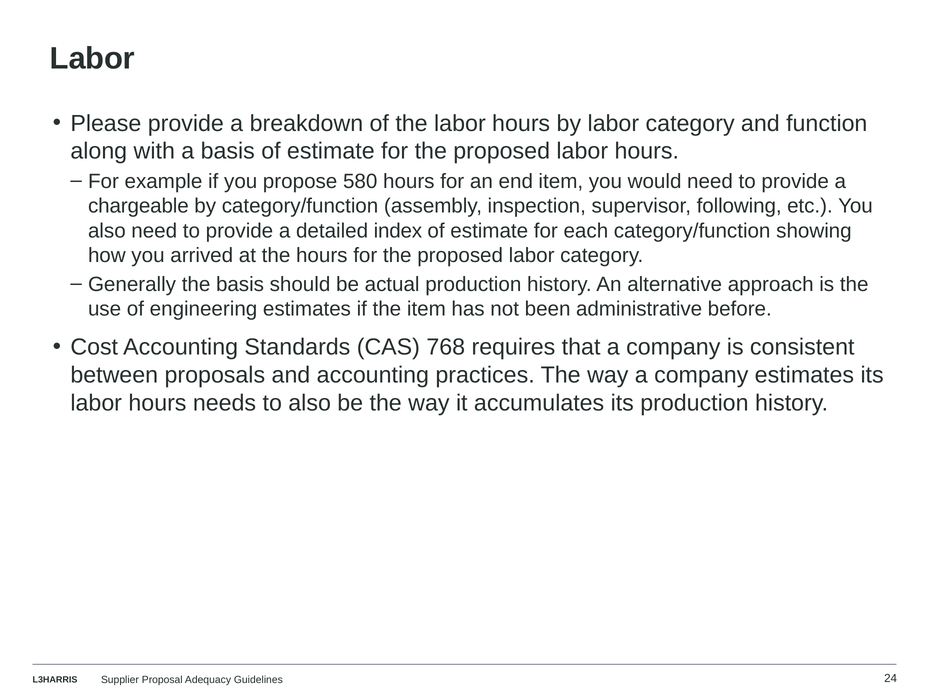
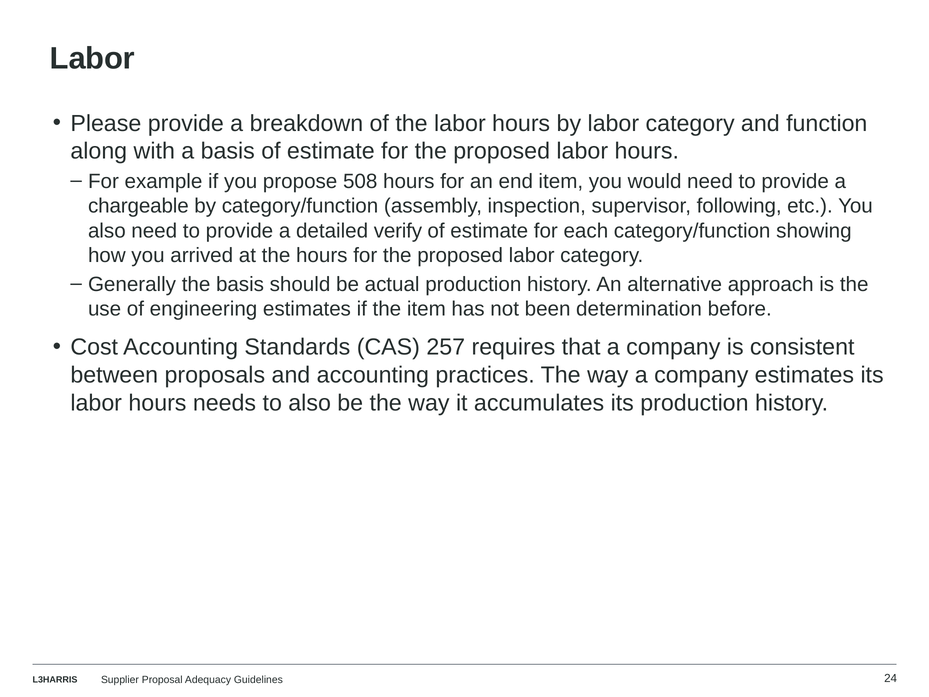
580: 580 -> 508 (360, 181)
index: index -> verify (398, 231)
administrative: administrative -> determination (639, 309)
768: 768 -> 257 (446, 347)
